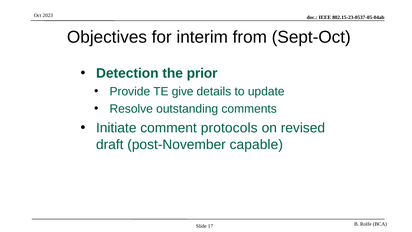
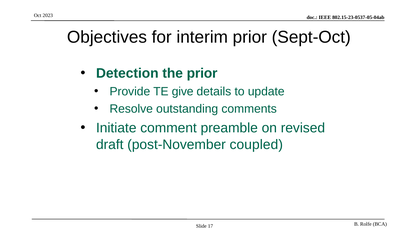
interim from: from -> prior (250, 37)
protocols: protocols -> preamble (229, 128)
capable: capable -> coupled (256, 144)
